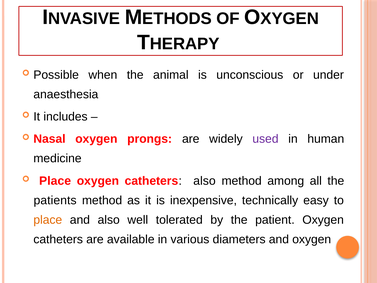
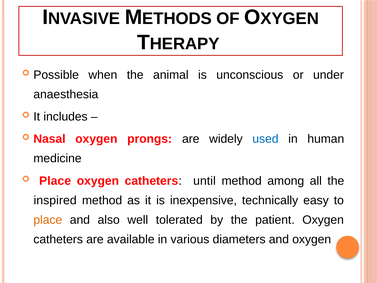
used colour: purple -> blue (265, 139)
catheters also: also -> until (204, 181)
patients: patients -> inspired (55, 200)
